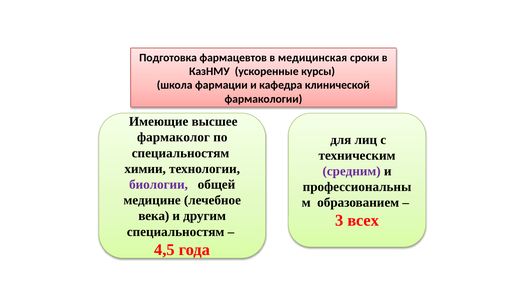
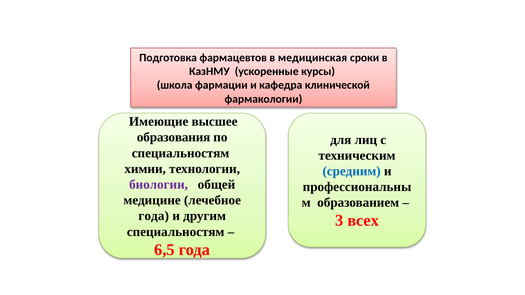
фармаколог: фармаколог -> образования (174, 137)
средним colour: purple -> blue (352, 171)
века: века -> года (154, 216)
4,5: 4,5 -> 6,5 (165, 250)
